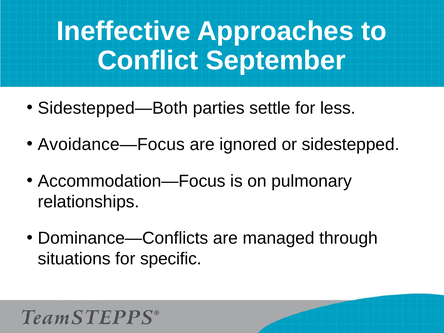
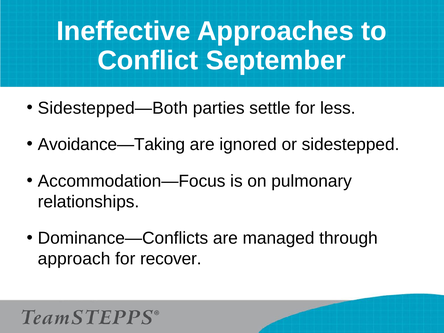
Avoidance—Focus: Avoidance—Focus -> Avoidance—Taking (111, 145)
situations: situations -> approach (74, 259)
specific: specific -> recover (171, 259)
